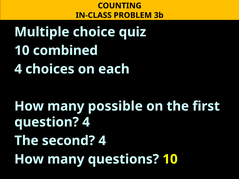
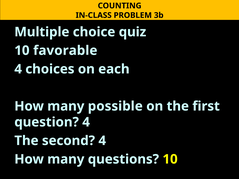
combined: combined -> favorable (65, 51)
